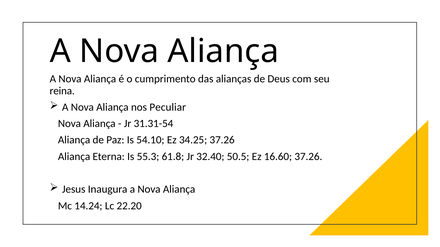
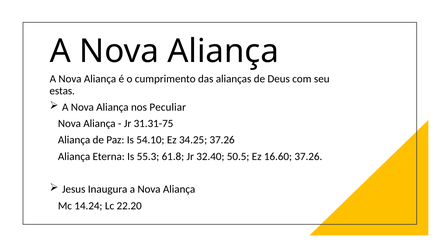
reina: reina -> estas (62, 91)
31.31-54: 31.31-54 -> 31.31-75 (154, 124)
